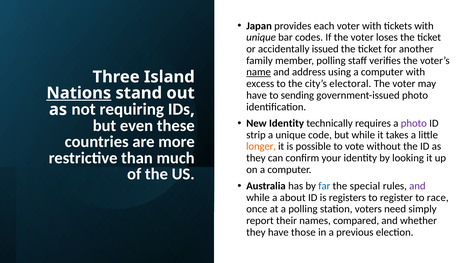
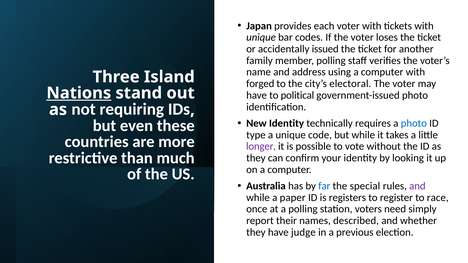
name underline: present -> none (259, 72)
excess: excess -> forged (260, 84)
sending: sending -> political (297, 95)
photo colour: purple -> blue (414, 123)
strip: strip -> type (256, 135)
longer colour: orange -> purple (261, 147)
about: about -> paper (293, 198)
compared: compared -> described (356, 221)
those: those -> judge (303, 232)
